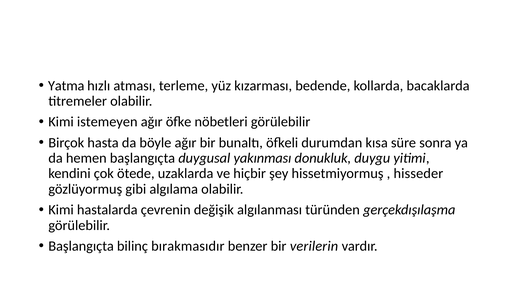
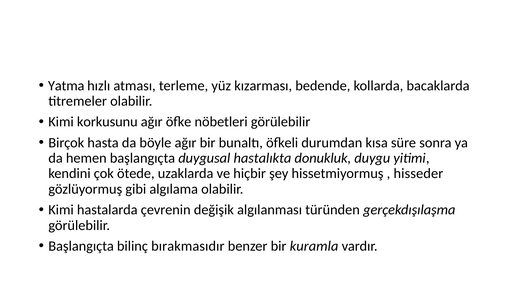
istemeyen: istemeyen -> korkusunu (107, 122)
yakınması: yakınması -> hastalıkta (262, 158)
verilerin: verilerin -> kuramla (314, 246)
